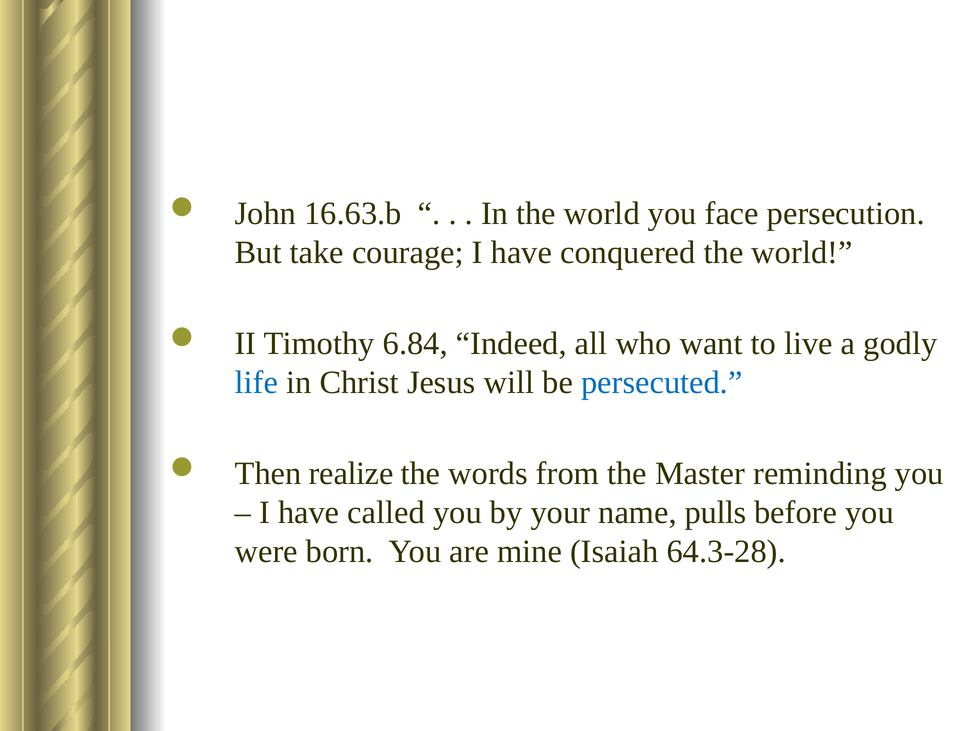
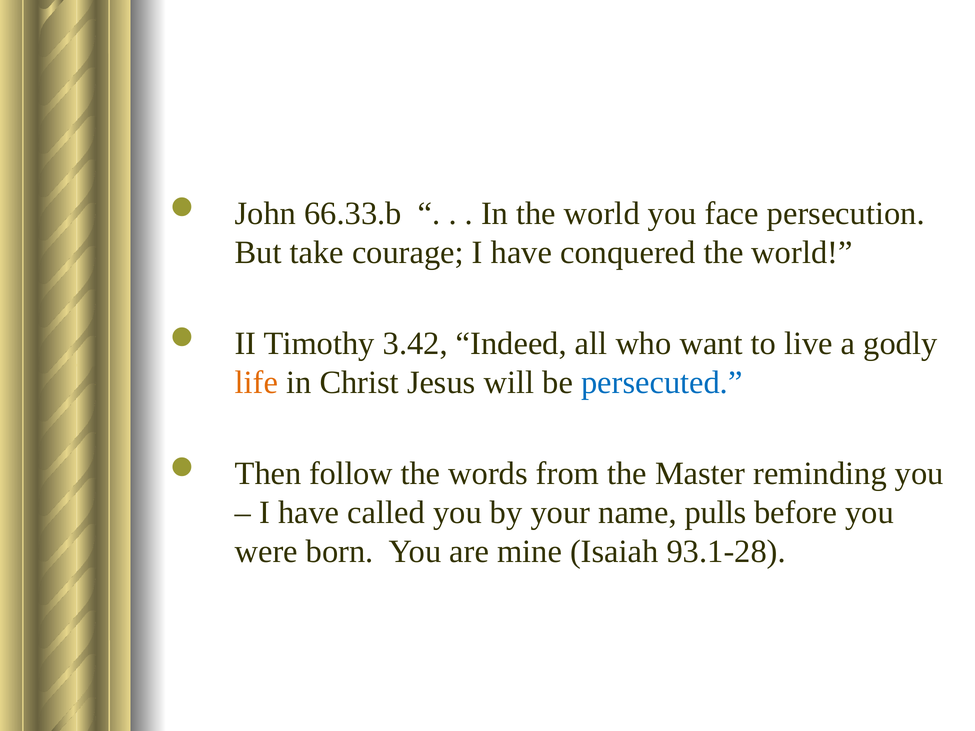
16.63.b: 16.63.b -> 66.33.b (353, 214)
6.84: 6.84 -> 3.42 (415, 344)
life colour: blue -> orange (256, 383)
realize: realize -> follow (351, 474)
64.3-28: 64.3-28 -> 93.1-28 (726, 552)
